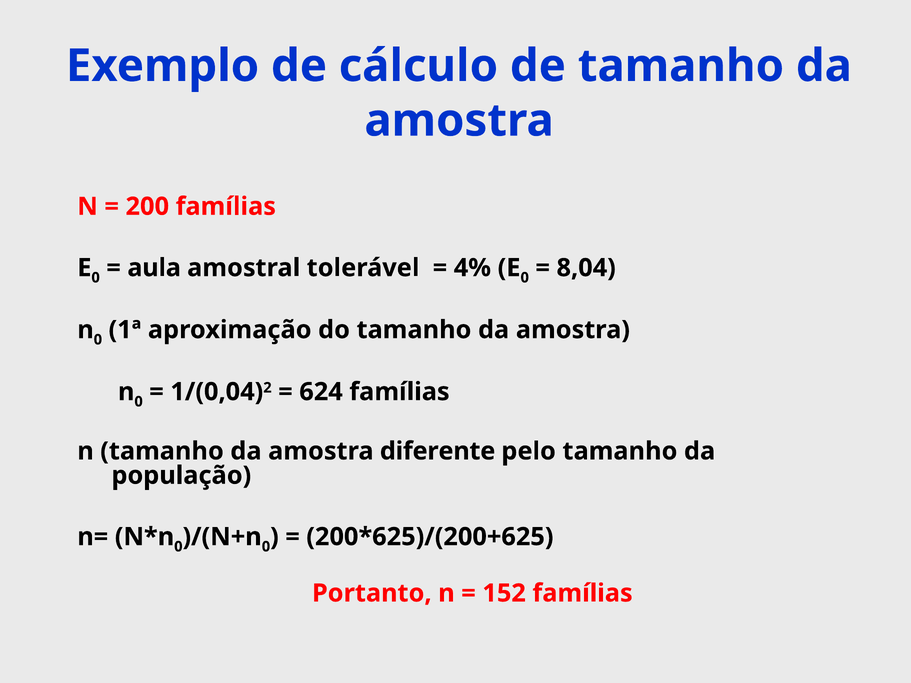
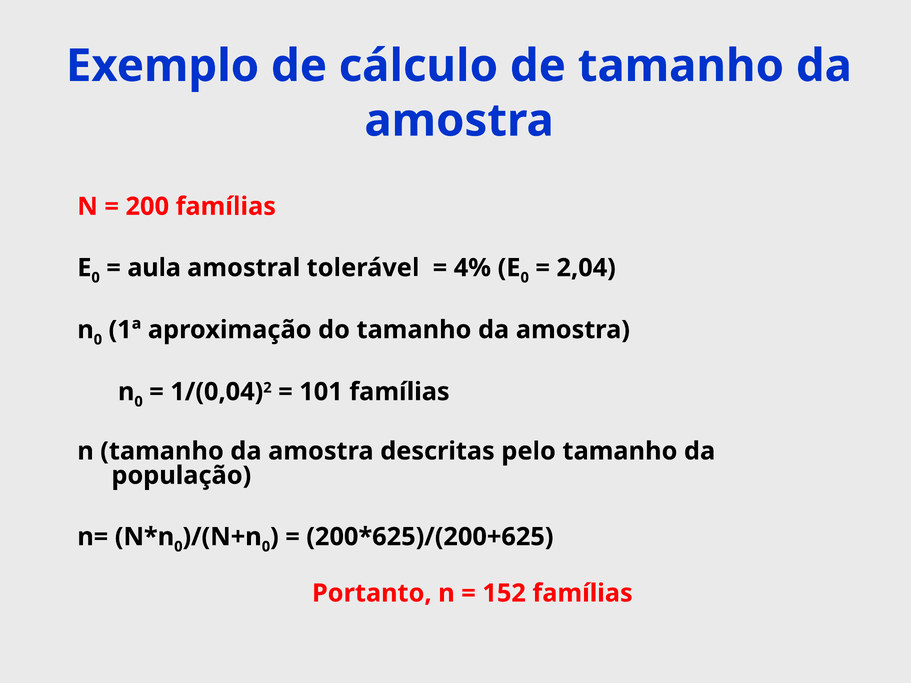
8,04: 8,04 -> 2,04 (586, 268)
624: 624 -> 101 (321, 392)
diferente: diferente -> descritas (437, 451)
